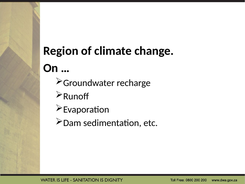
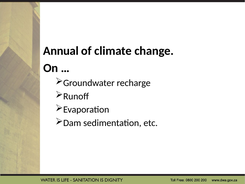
Region: Region -> Annual (61, 51)
